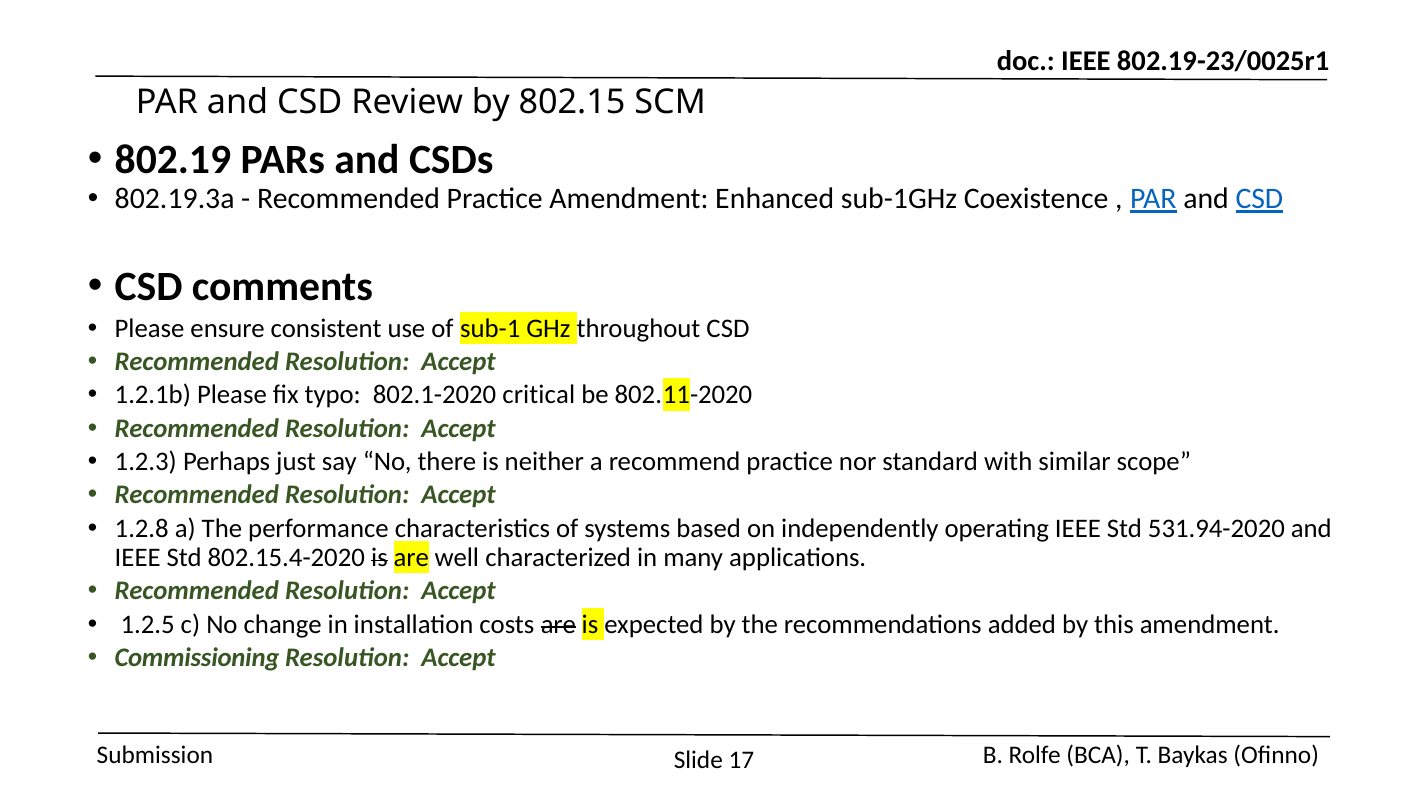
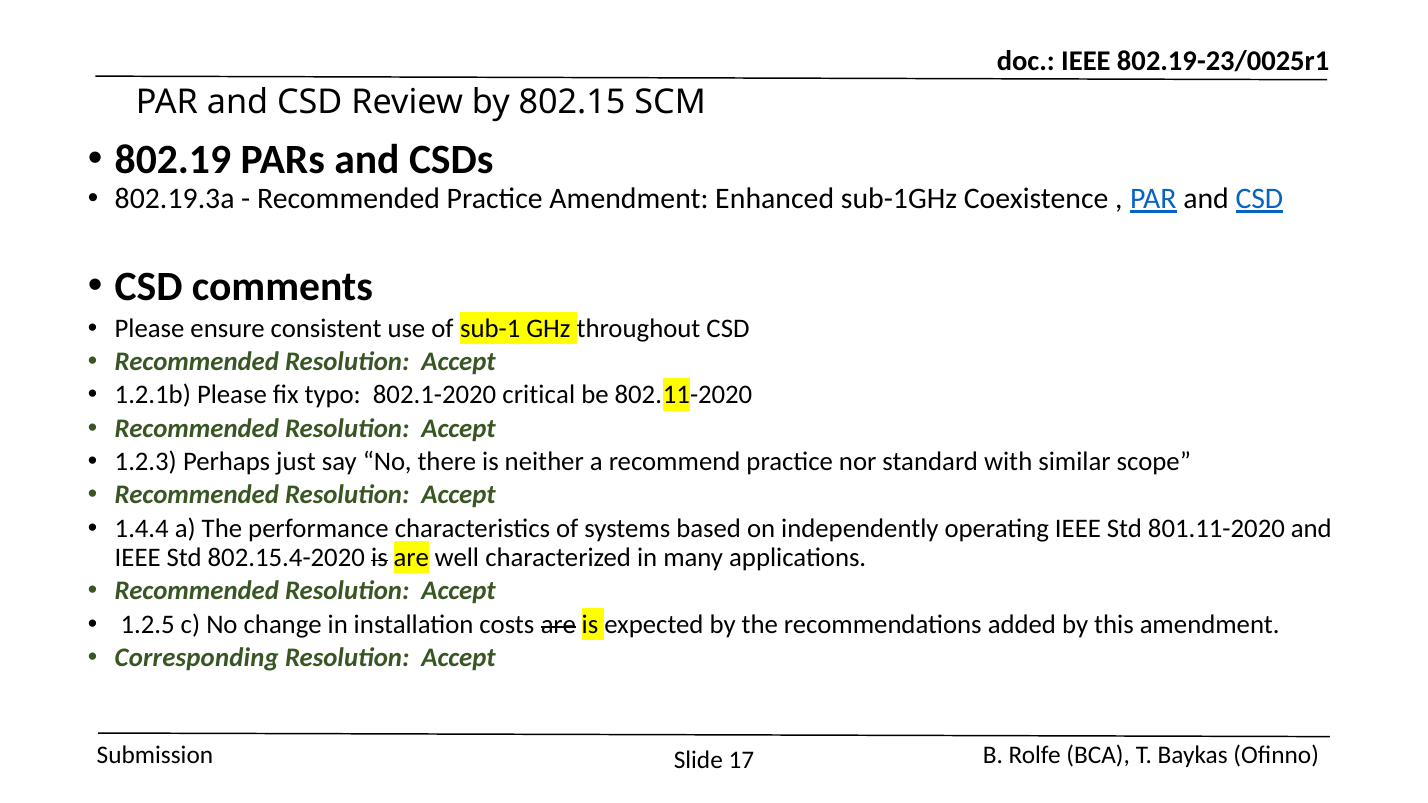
1.2.8: 1.2.8 -> 1.4.4 (142, 529)
531.94-2020: 531.94-2020 -> 801.11-2020 (1216, 529)
Commissioning: Commissioning -> Corresponding (197, 658)
